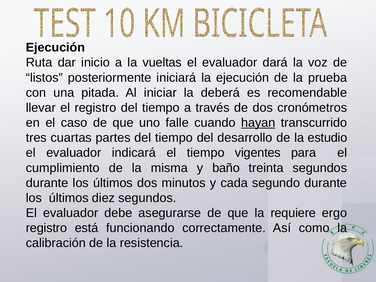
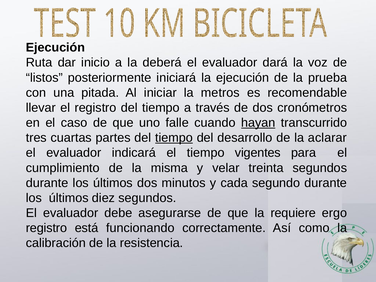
vueltas: vueltas -> deberá (162, 63)
deberá: deberá -> metros (220, 93)
tiempo underline: none -> present (174, 138)
estudio: estudio -> aclarar (327, 138)
baño: baño -> velar (226, 168)
